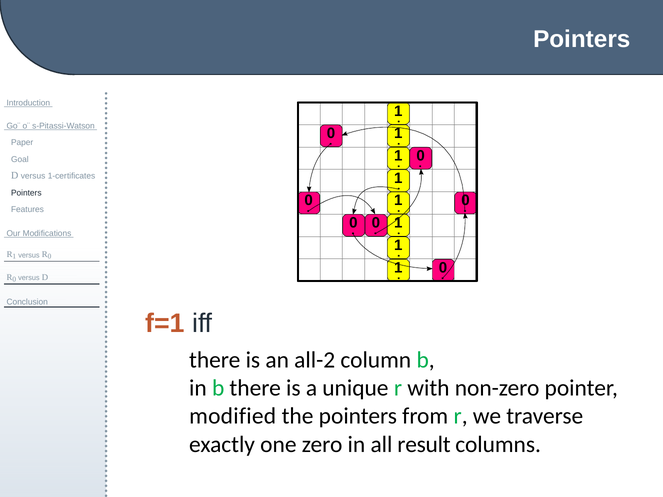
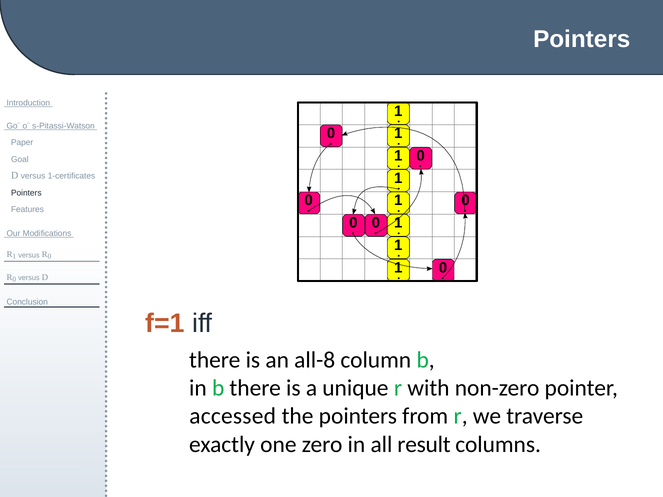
all-2: all-2 -> all-8 (315, 360)
modified: modified -> accessed (233, 416)
